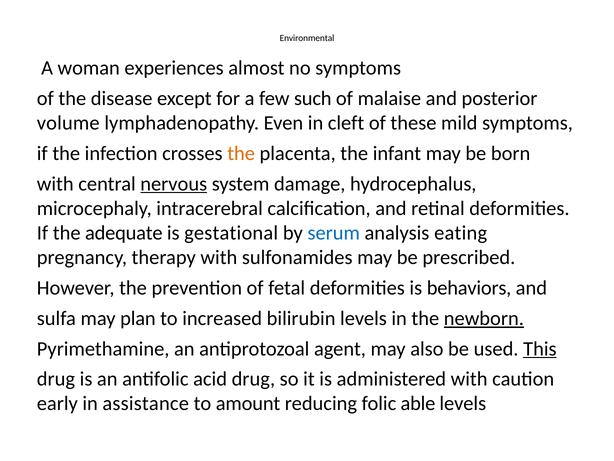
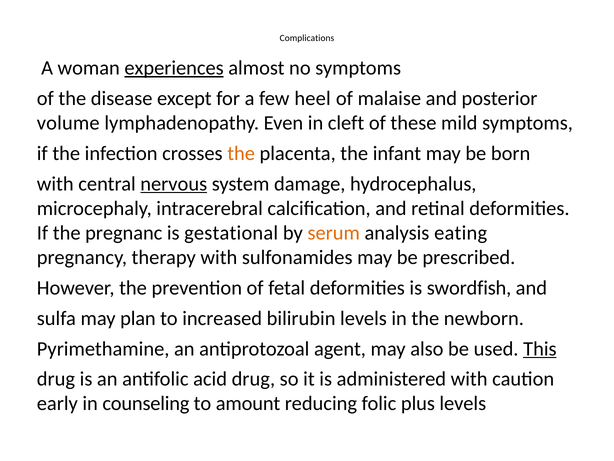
Environmental: Environmental -> Complications (307, 38)
experiences underline: none -> present (174, 68)
such: such -> heel (313, 98)
adequate: adequate -> pregnanc (124, 233)
serum colour: blue -> orange (334, 233)
behaviors: behaviors -> swordfish (469, 288)
newborn underline: present -> none (484, 318)
assistance: assistance -> counseling (146, 403)
able: able -> plus (418, 403)
